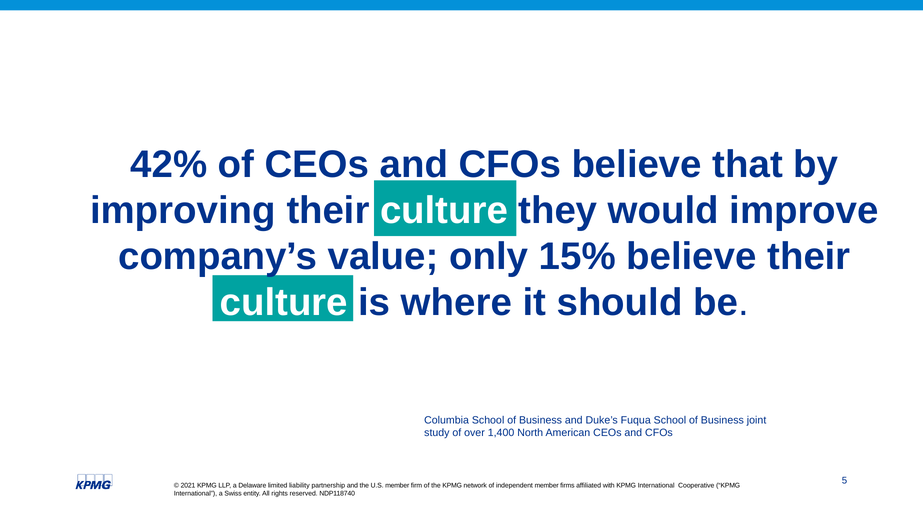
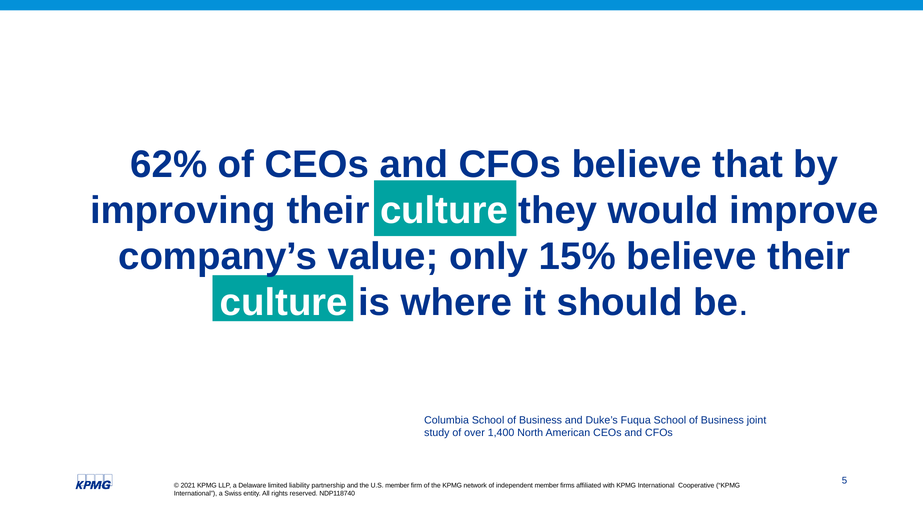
42%: 42% -> 62% (169, 164)
